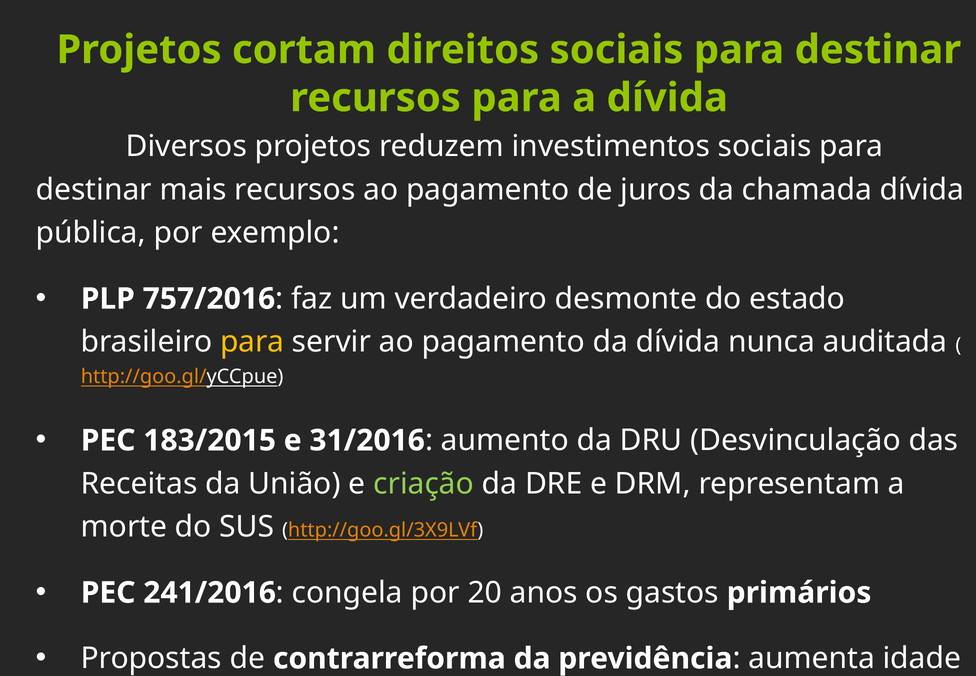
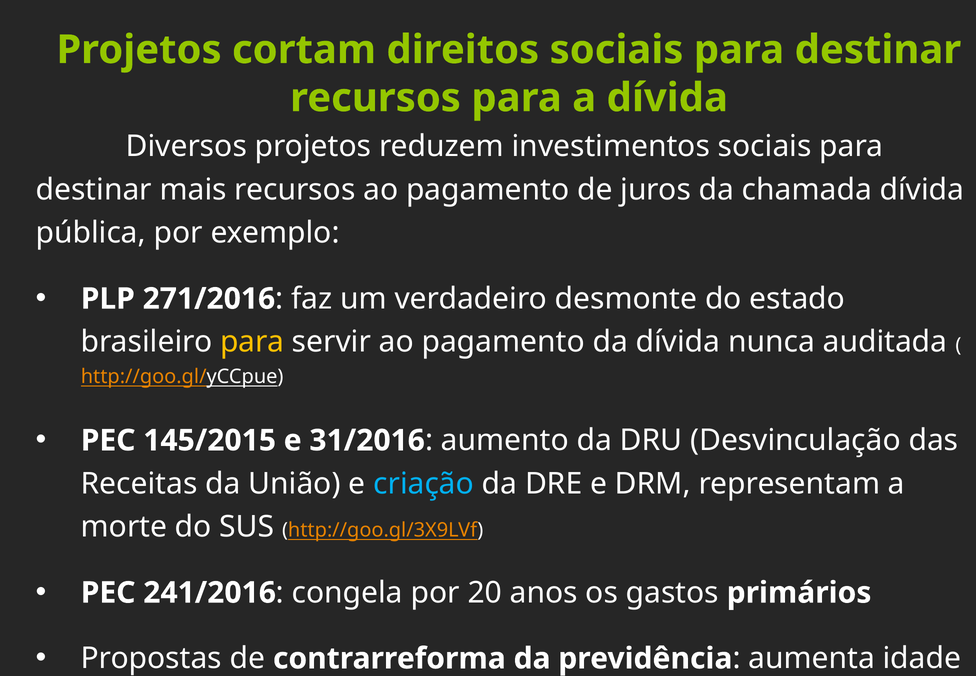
757/2016: 757/2016 -> 271/2016 (209, 299)
183/2015: 183/2015 -> 145/2015 (210, 440)
criação colour: light green -> light blue (424, 483)
